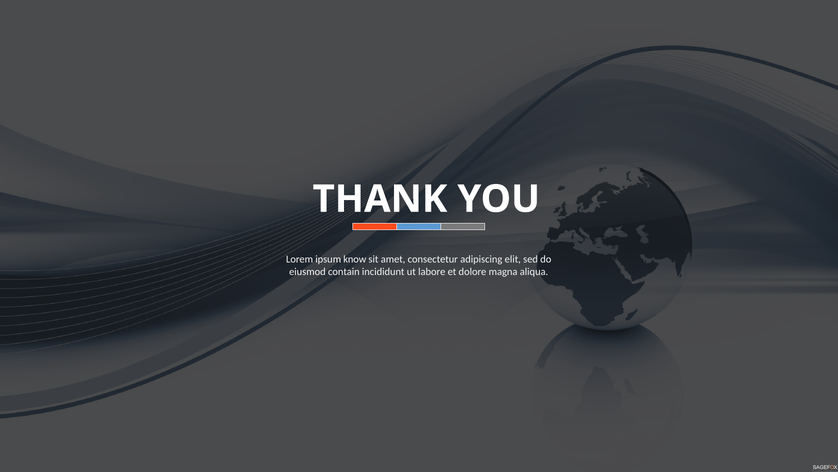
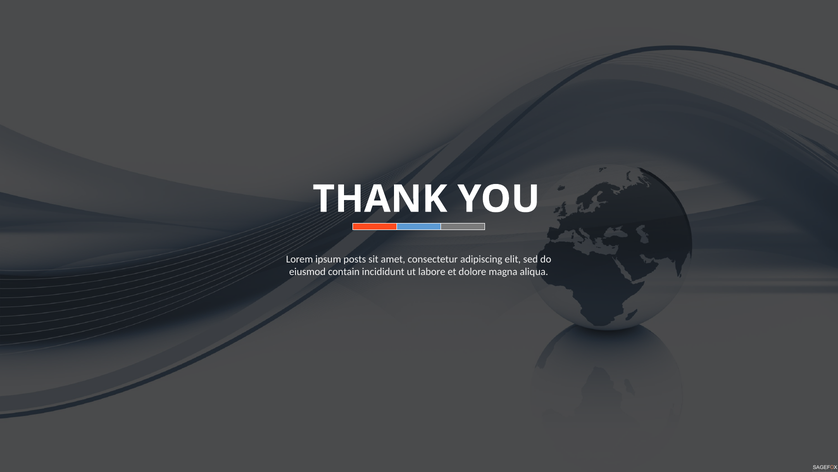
know: know -> posts (355, 259)
